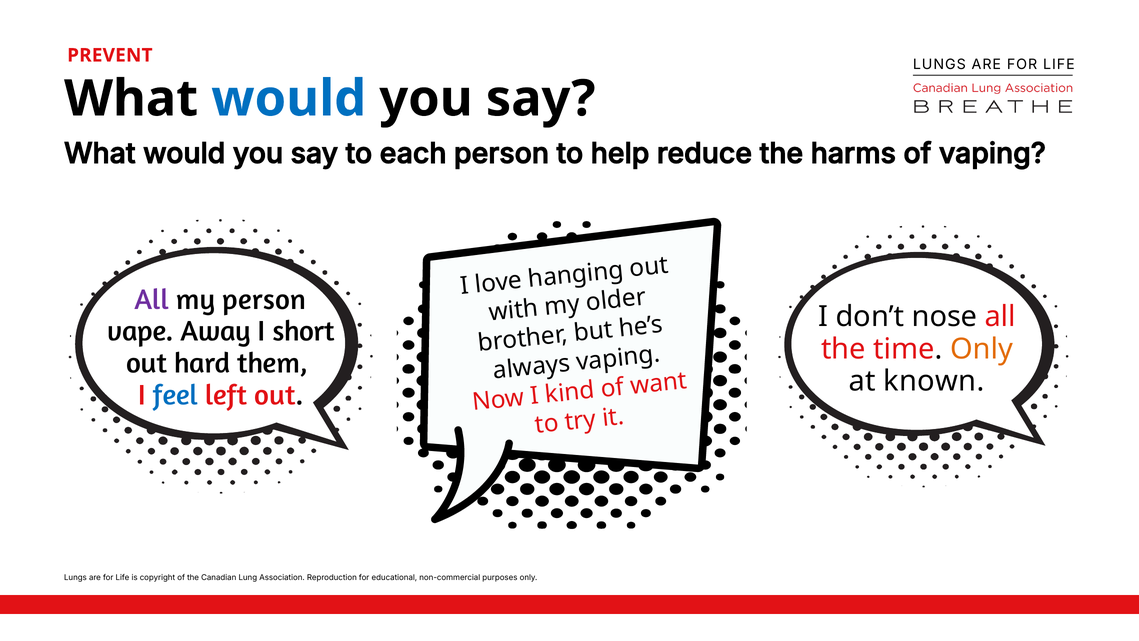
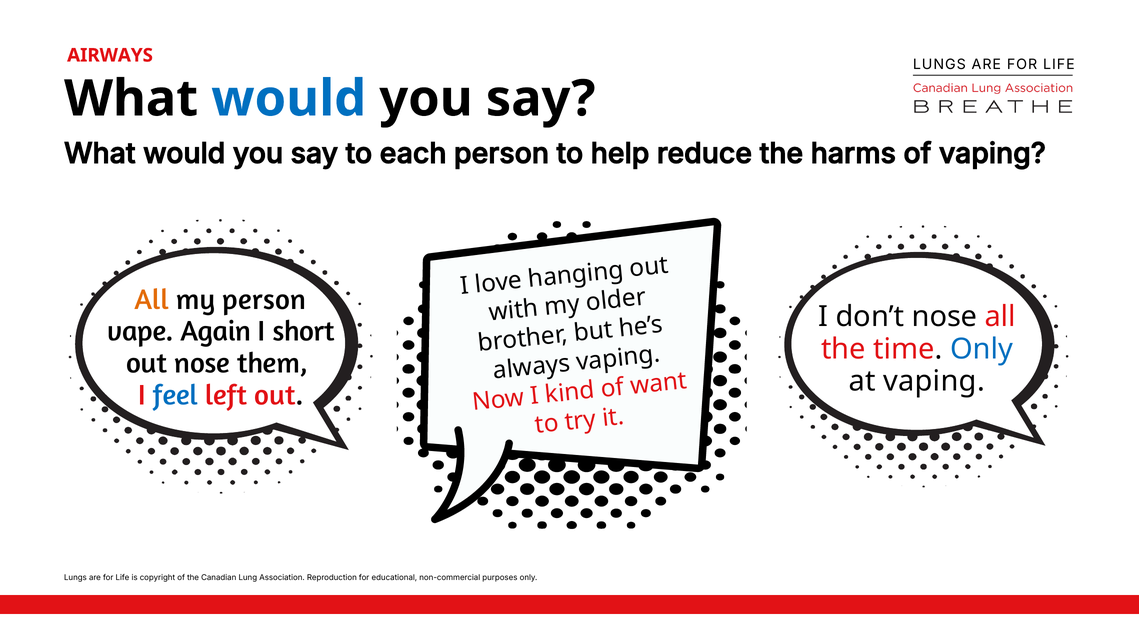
PREVENT: PREVENT -> AIRWAYS (110, 55)
All colour: purple -> orange (152, 299)
Away: Away -> Again (216, 331)
Only colour: orange -> blue (982, 349)
out hard: hard -> nose (202, 363)
at known: known -> vaping (934, 381)
